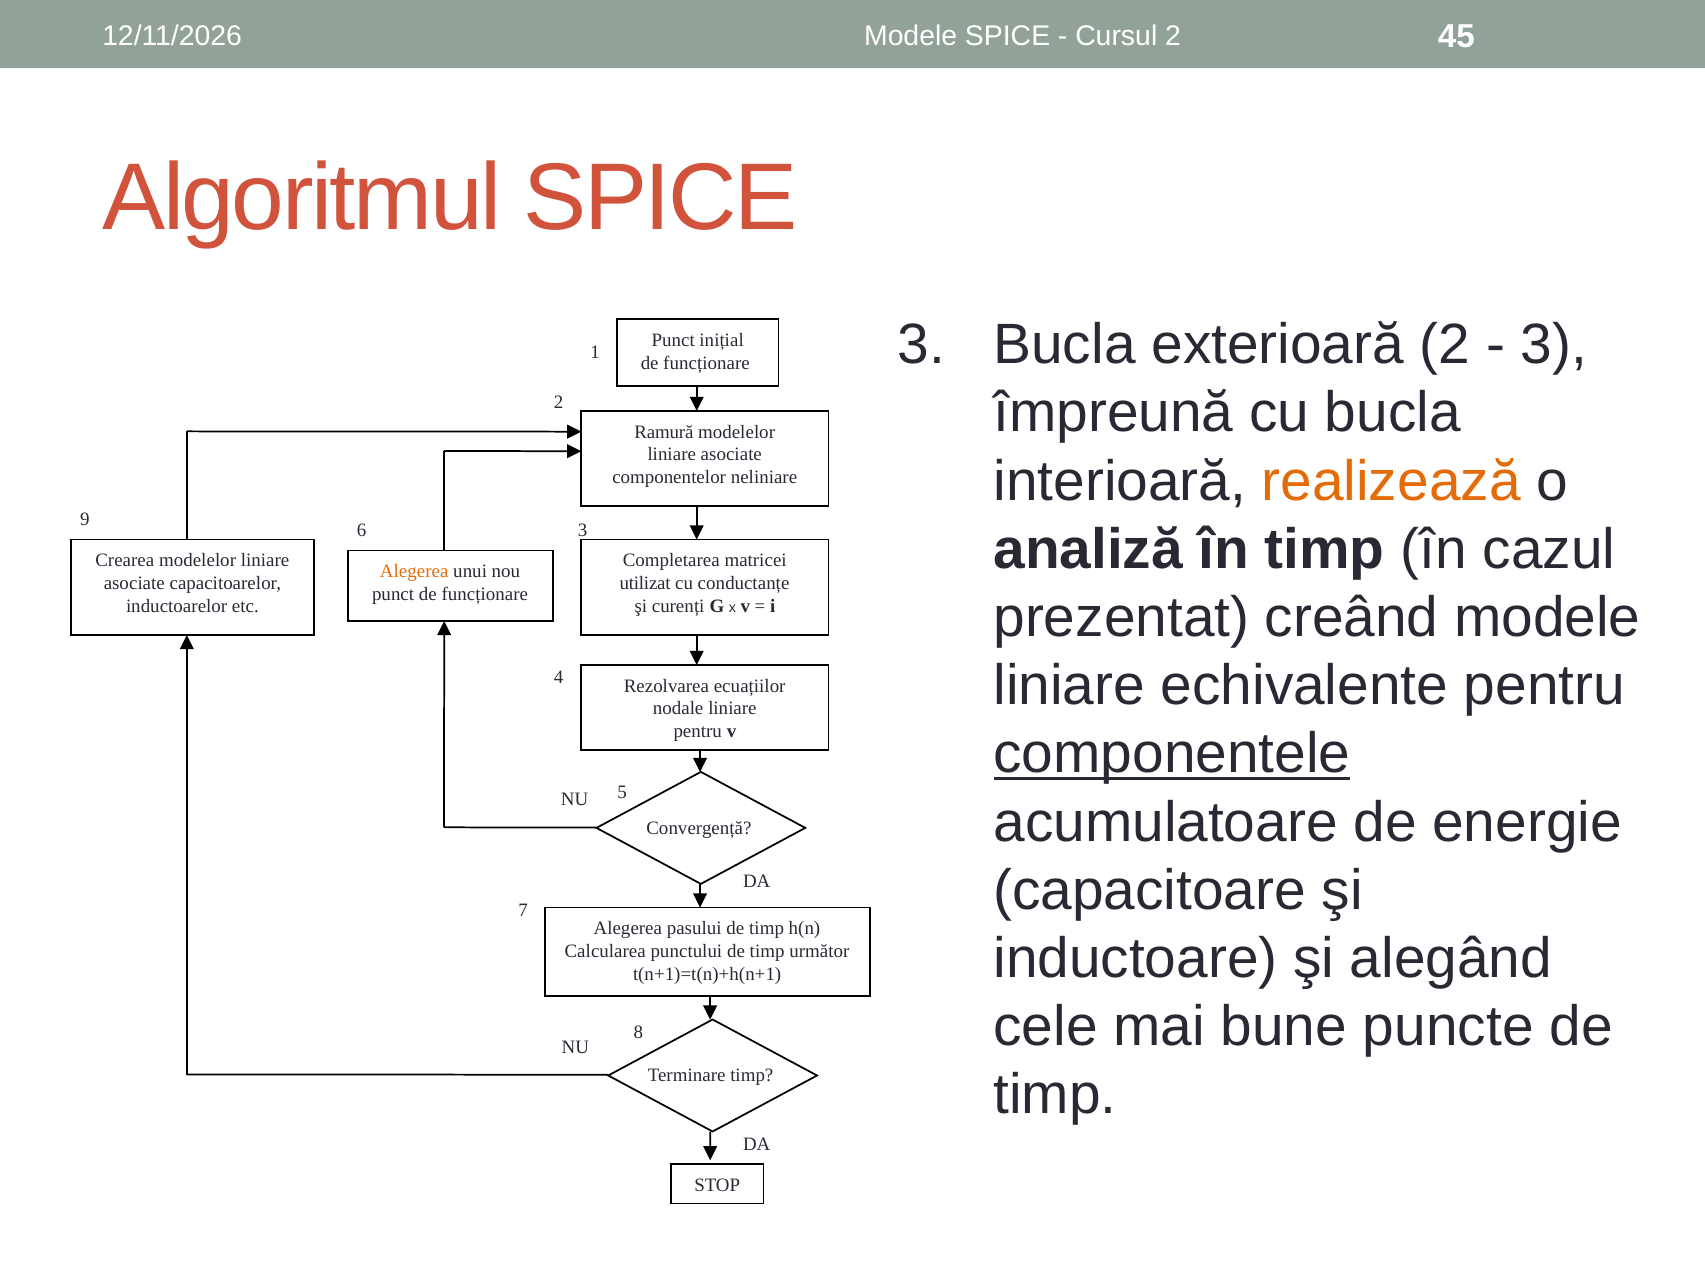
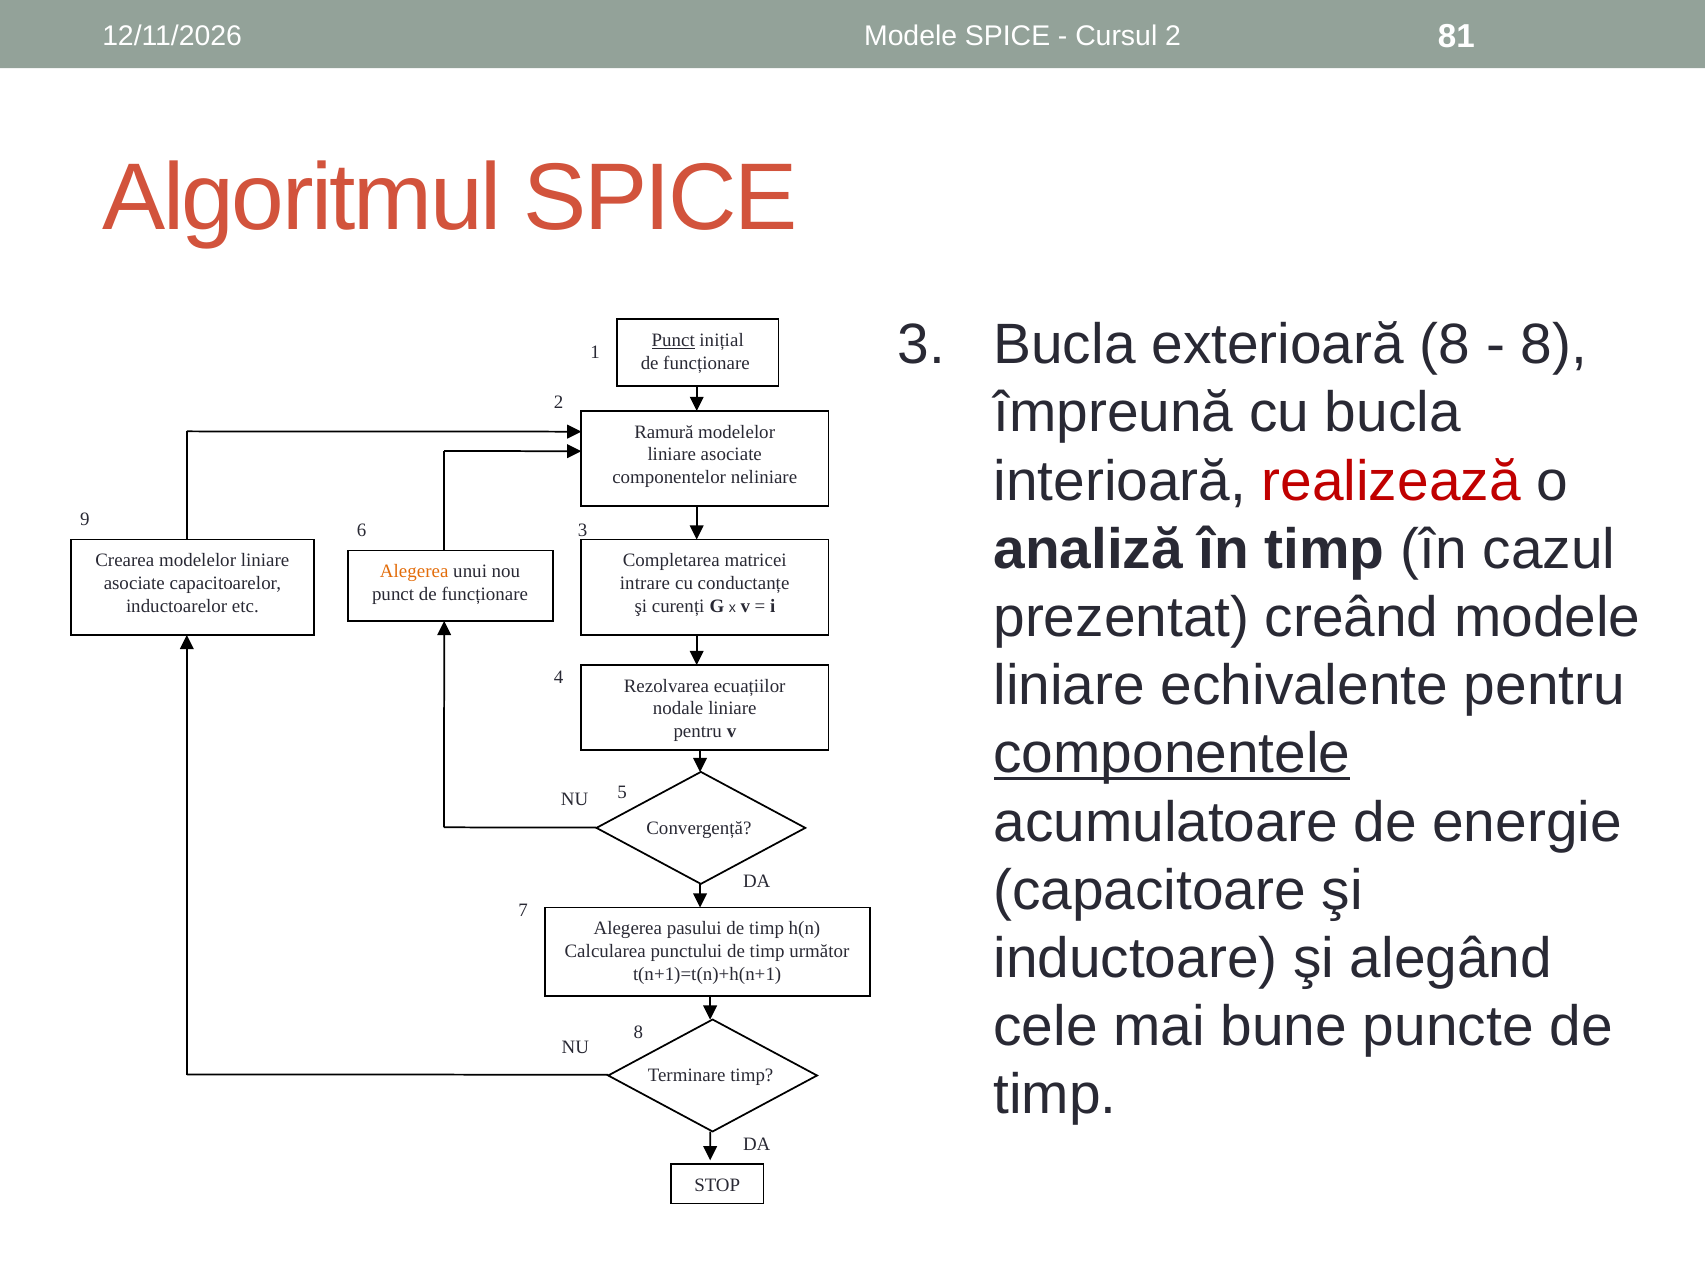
45: 45 -> 81 (1456, 36)
exterioară 2: 2 -> 8 (1445, 345)
3: 3 -> 8 (1554, 345)
Punct underline: none -> present (673, 340)
realizează colour: orange -> red (1391, 481)
utilizat: utilizat -> intrare (645, 583)
